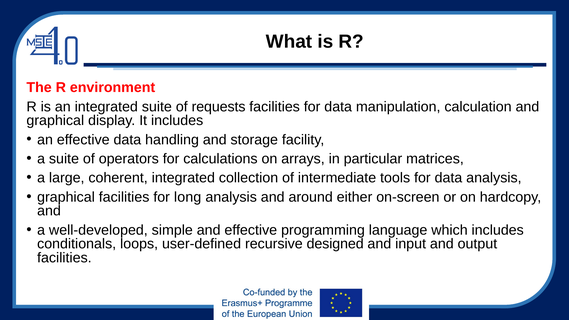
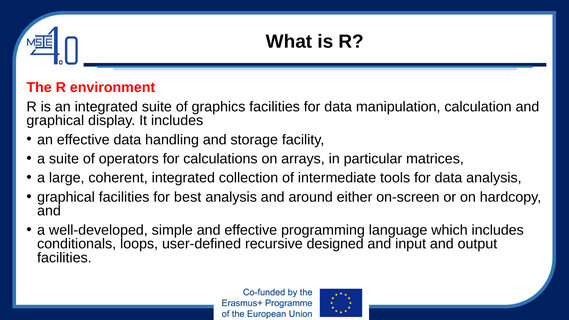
requests: requests -> graphics (219, 107)
long: long -> best (188, 197)
